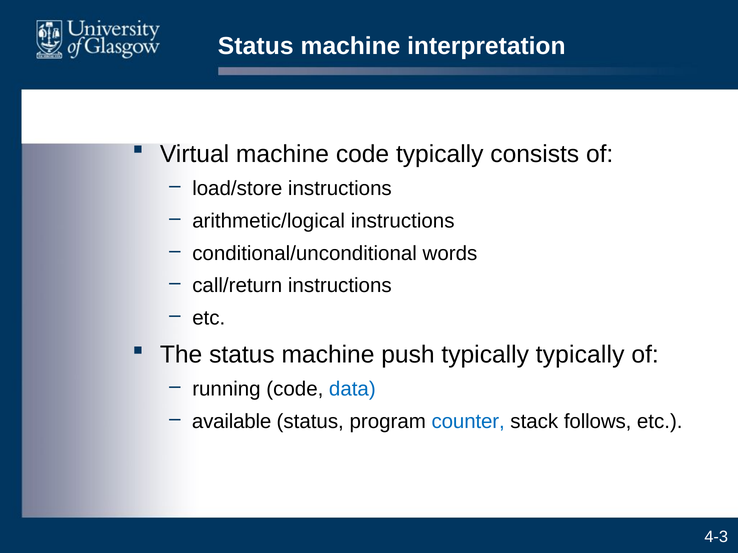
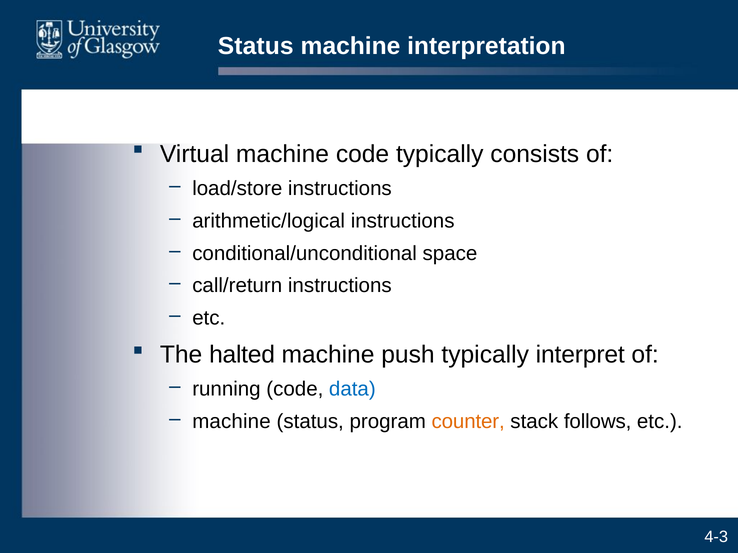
words: words -> space (450, 253)
The status: status -> halted (242, 355)
typically typically: typically -> interpret (580, 355)
available: available -> machine (231, 422)
counter colour: blue -> orange (468, 422)
